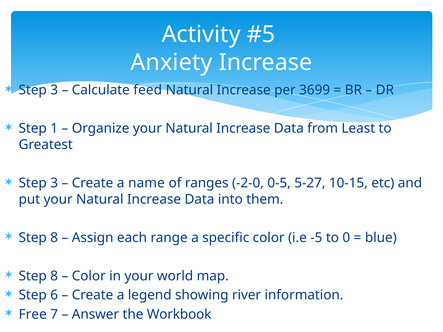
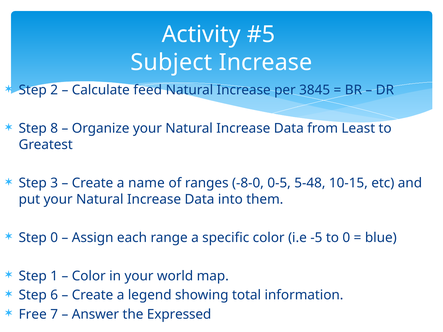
Anxiety: Anxiety -> Subject (172, 62)
3: 3 -> 2 (54, 90)
3699: 3699 -> 3845 (315, 90)
1: 1 -> 8 (54, 129)
-2-0: -2-0 -> -8-0 (248, 183)
5-27: 5-27 -> 5-48 (310, 183)
8: 8 -> 0 (54, 238)
8: 8 -> 1 (54, 276)
river: river -> total (247, 295)
Workbook: Workbook -> Expressed (179, 315)
